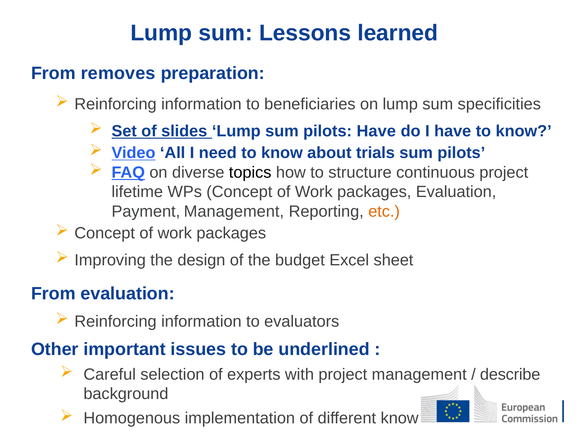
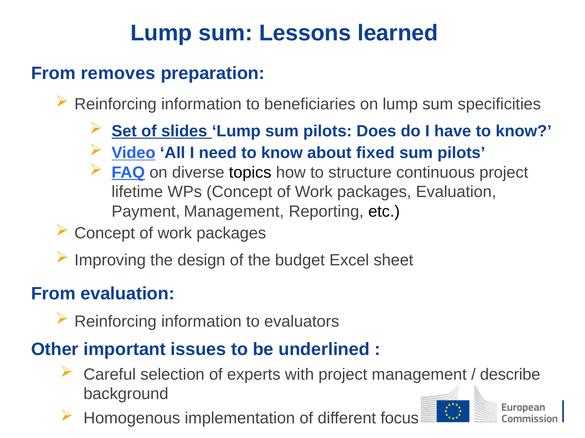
pilots Have: Have -> Does (376, 131)
trials: trials -> fixed (375, 153)
etc colour: orange -> black (384, 212)
different know: know -> focus (400, 419)
